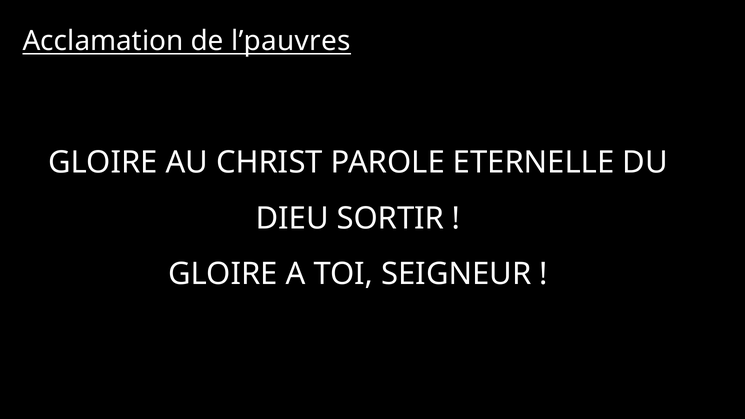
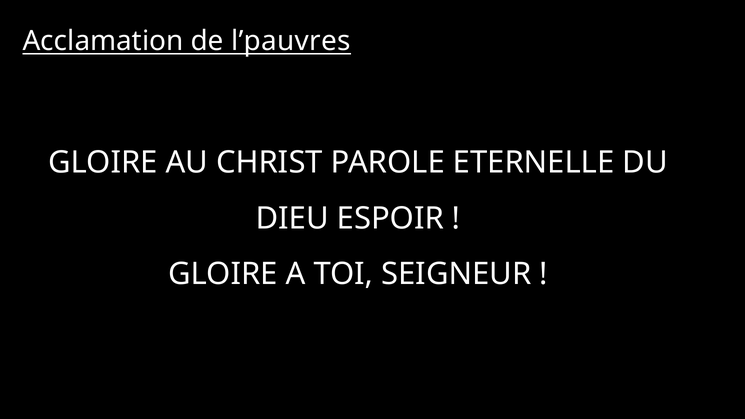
SORTIR: SORTIR -> ESPOIR (390, 218)
